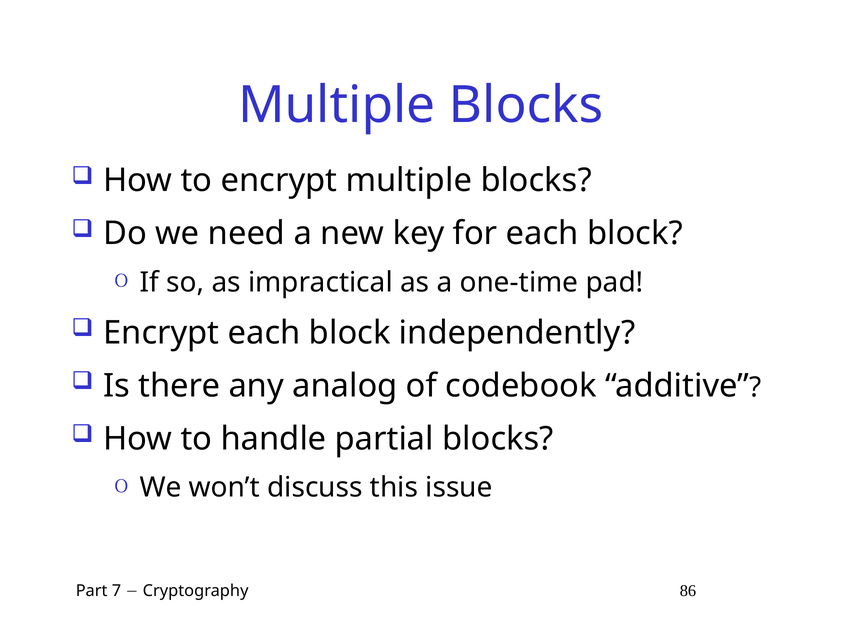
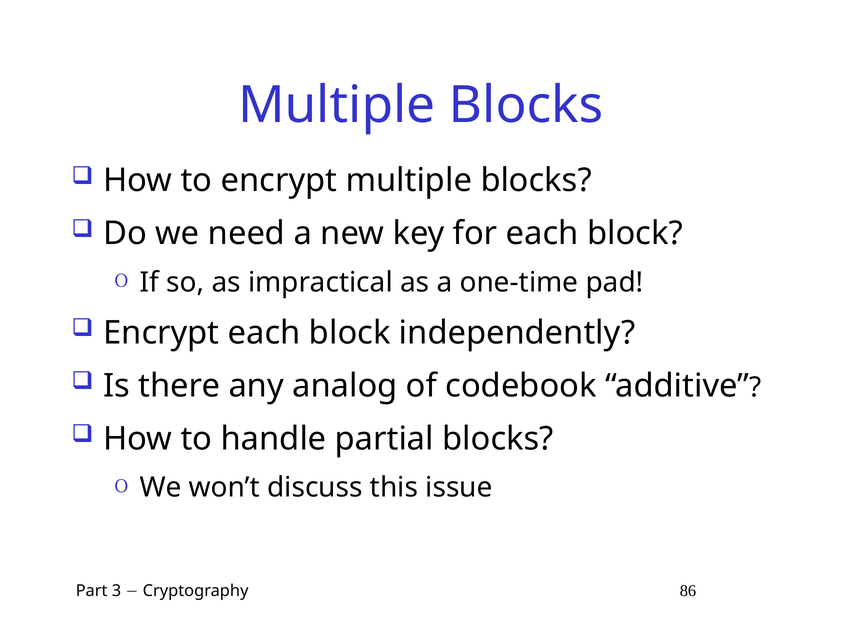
7: 7 -> 3 (116, 591)
